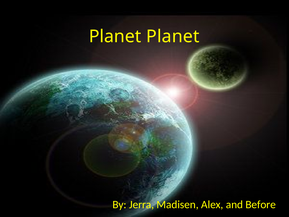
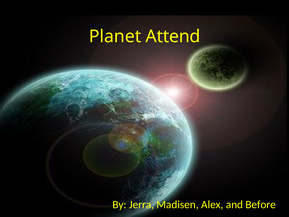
Planet Planet: Planet -> Attend (173, 36)
